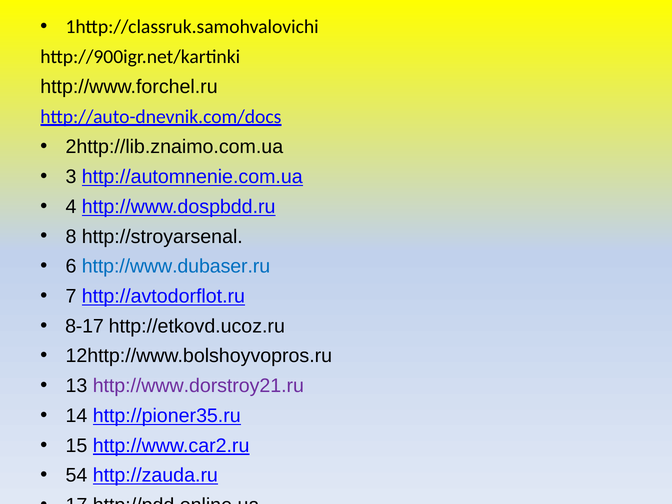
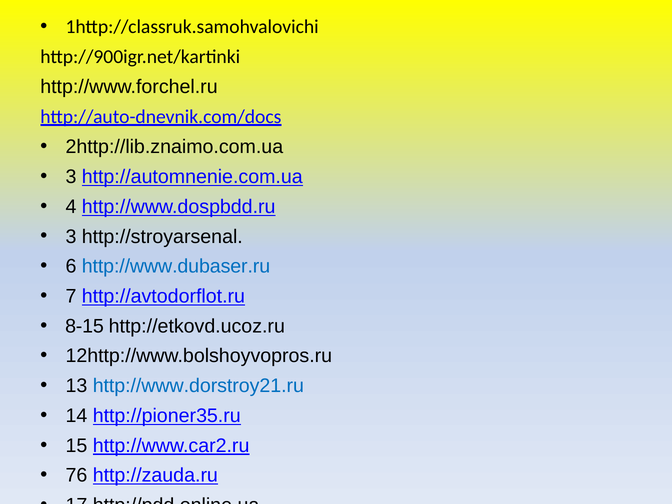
8: 8 -> 3 (71, 237)
8-17: 8-17 -> 8-15 (84, 326)
http://www.dorstroy21.ru colour: purple -> blue (198, 386)
54: 54 -> 76 (76, 475)
